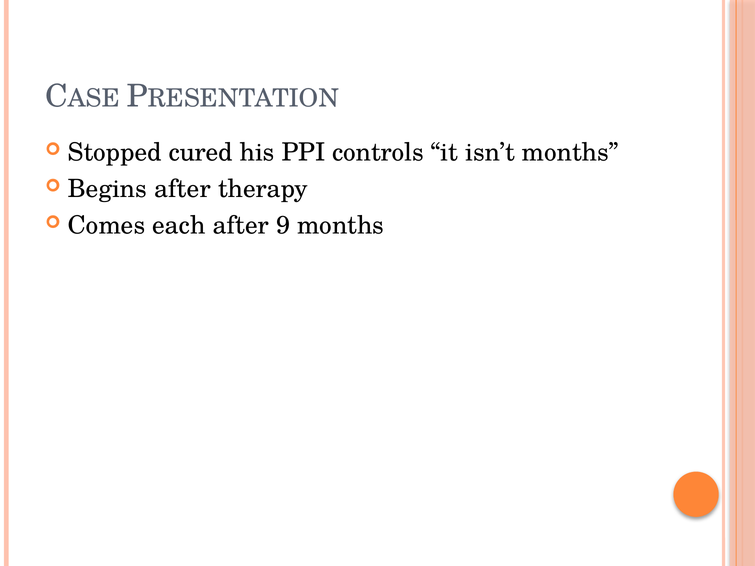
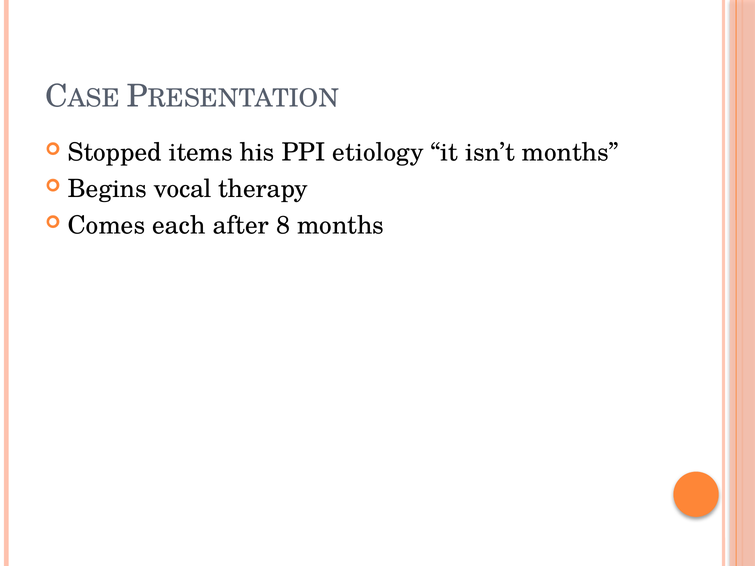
cured: cured -> items (201, 153)
controls: controls -> etiology (378, 153)
Begins after: after -> vocal (183, 189)
9: 9 -> 8 (283, 226)
